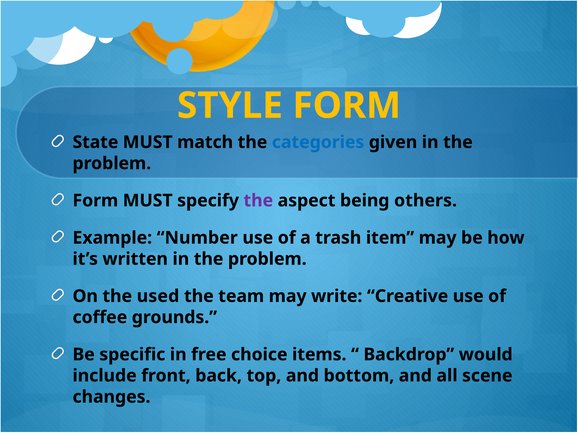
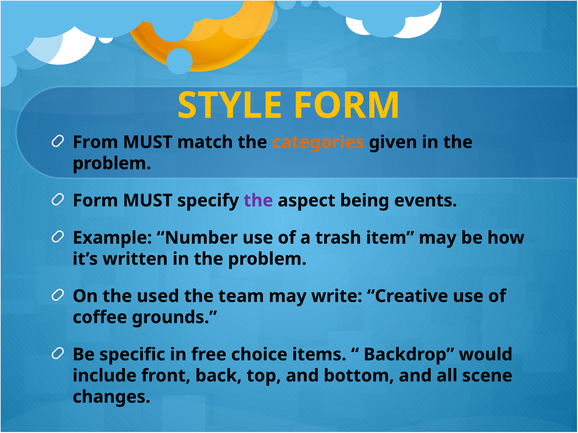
State: State -> From (95, 142)
categories colour: blue -> orange (318, 142)
others: others -> events (426, 201)
